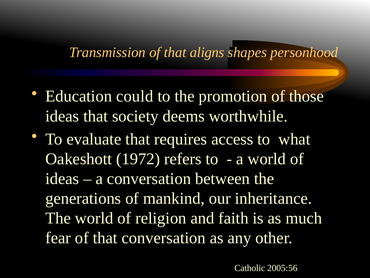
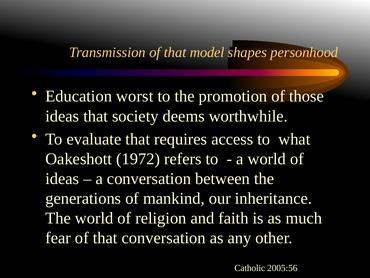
aligns: aligns -> model (207, 52)
could: could -> worst (135, 96)
